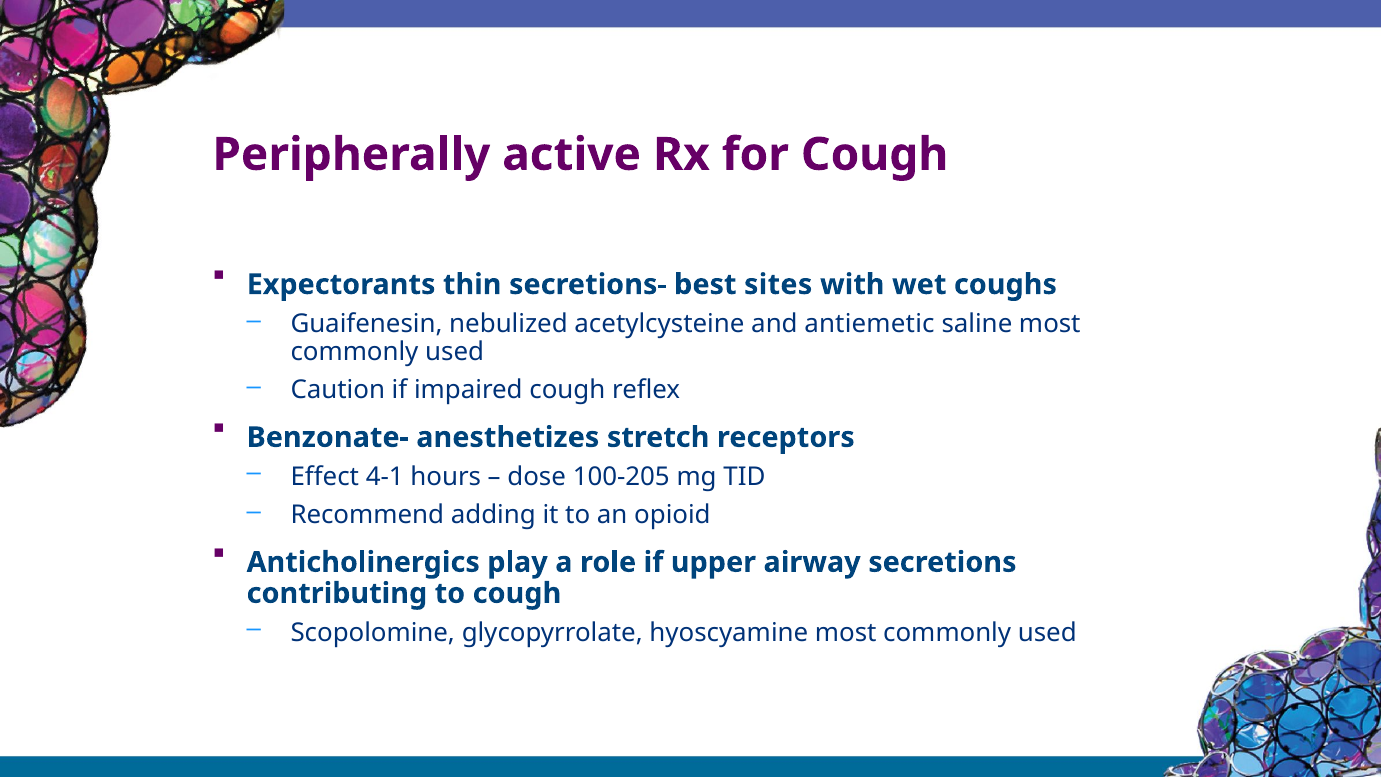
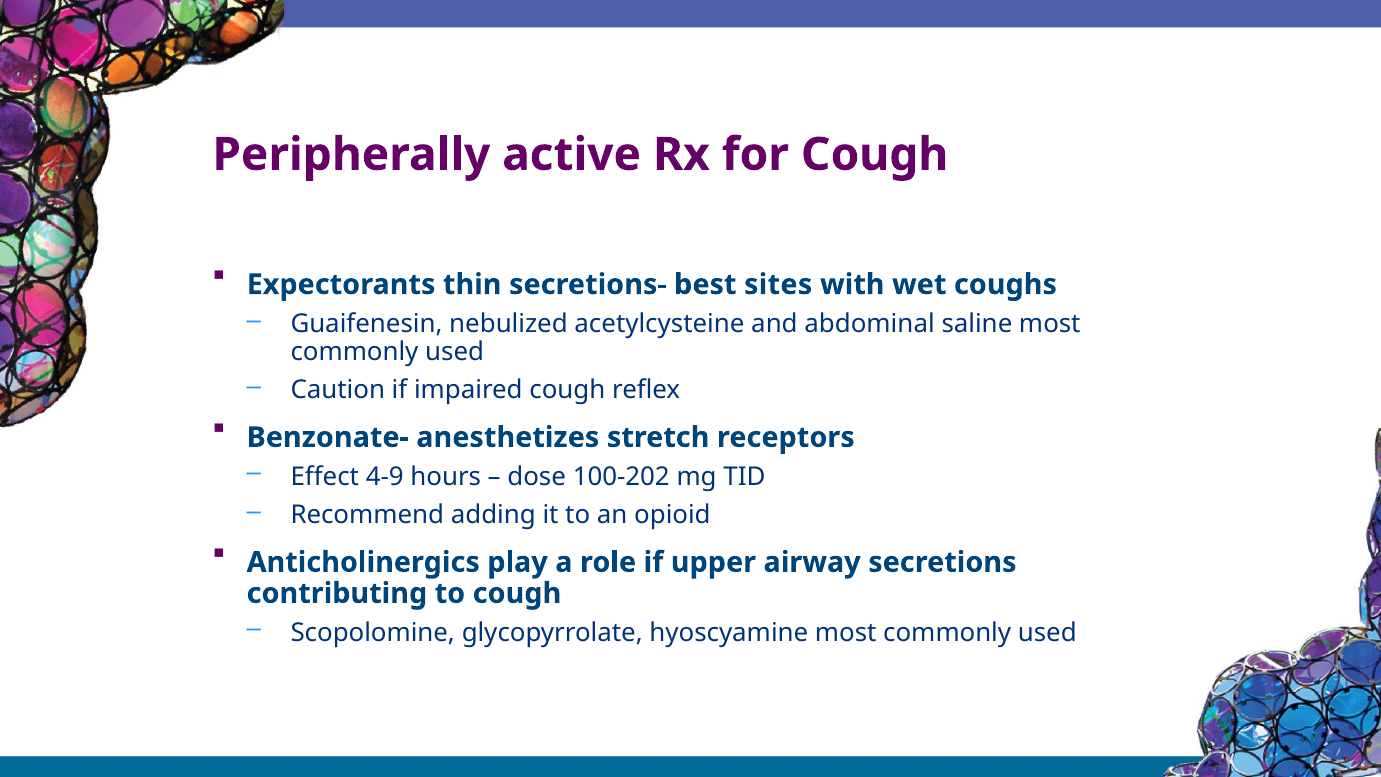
antiemetic: antiemetic -> abdominal (870, 324)
4-1: 4-1 -> 4-9 (385, 477)
100-205: 100-205 -> 100-202 (621, 477)
